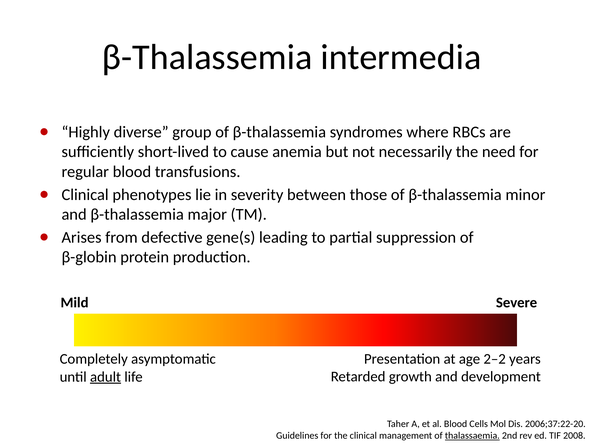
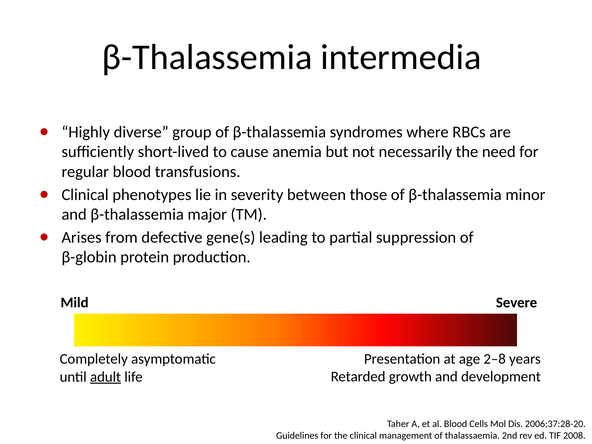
2–2: 2–2 -> 2–8 (495, 359)
2006;37:22-20: 2006;37:22-20 -> 2006;37:28-20 (555, 424)
thalassaemia underline: present -> none (472, 436)
